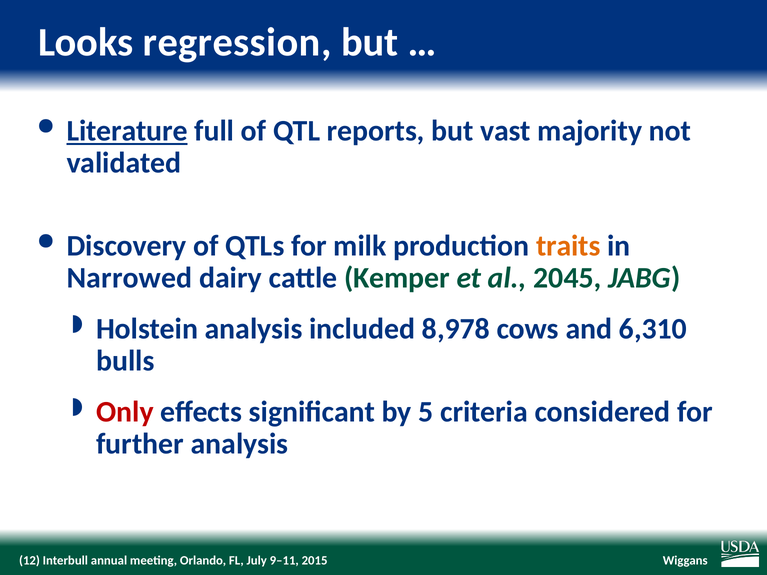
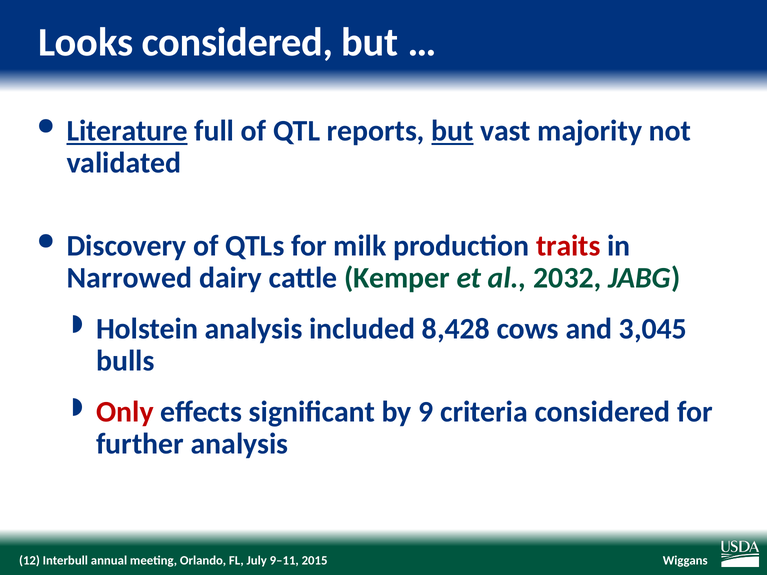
Looks regression: regression -> considered (238, 42)
but underline: none -> present (453, 131)
traits colour: orange -> red (568, 246)
2045: 2045 -> 2032 (567, 278)
8,978: 8,978 -> 8,428 (456, 329)
6,310: 6,310 -> 3,045 (653, 329)
5: 5 -> 9 (426, 412)
